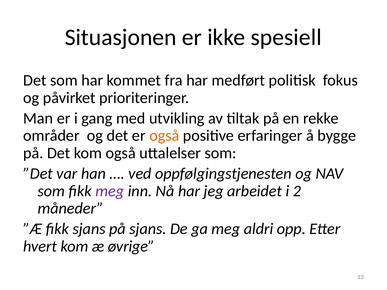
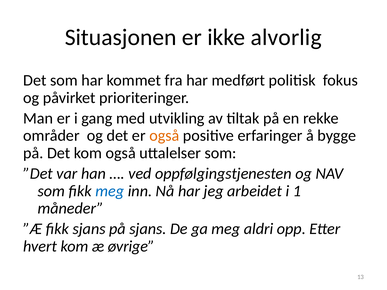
spesiell: spesiell -> alvorlig (286, 37)
meg colour: purple -> blue (110, 191)
2: 2 -> 1 (297, 191)
